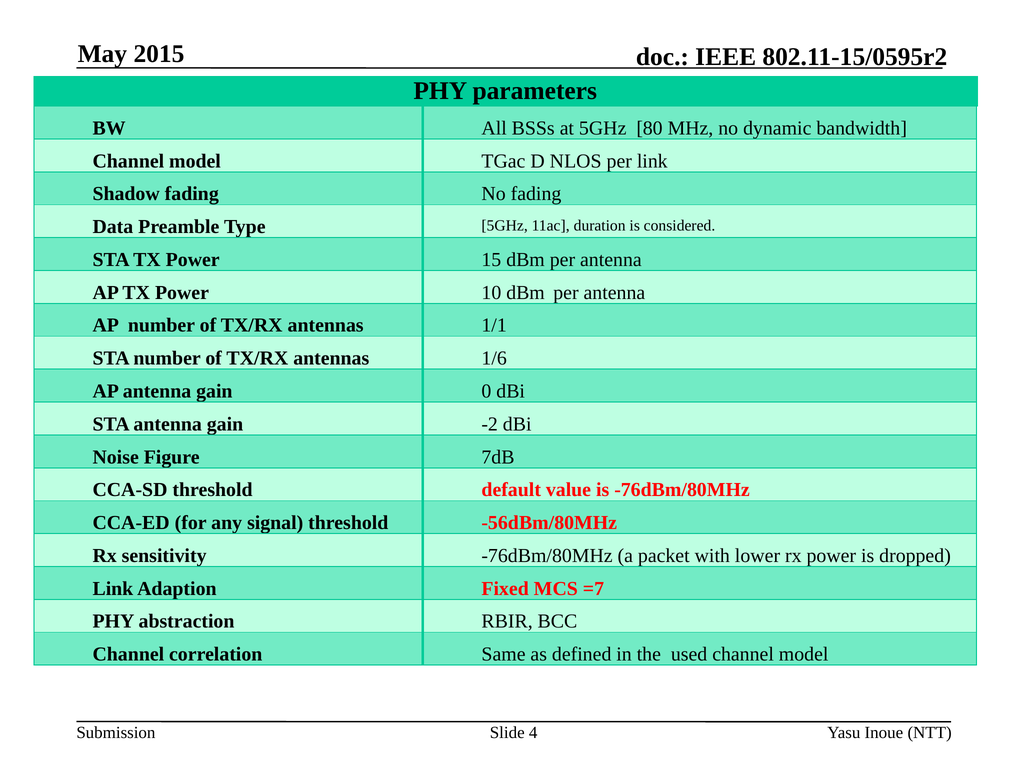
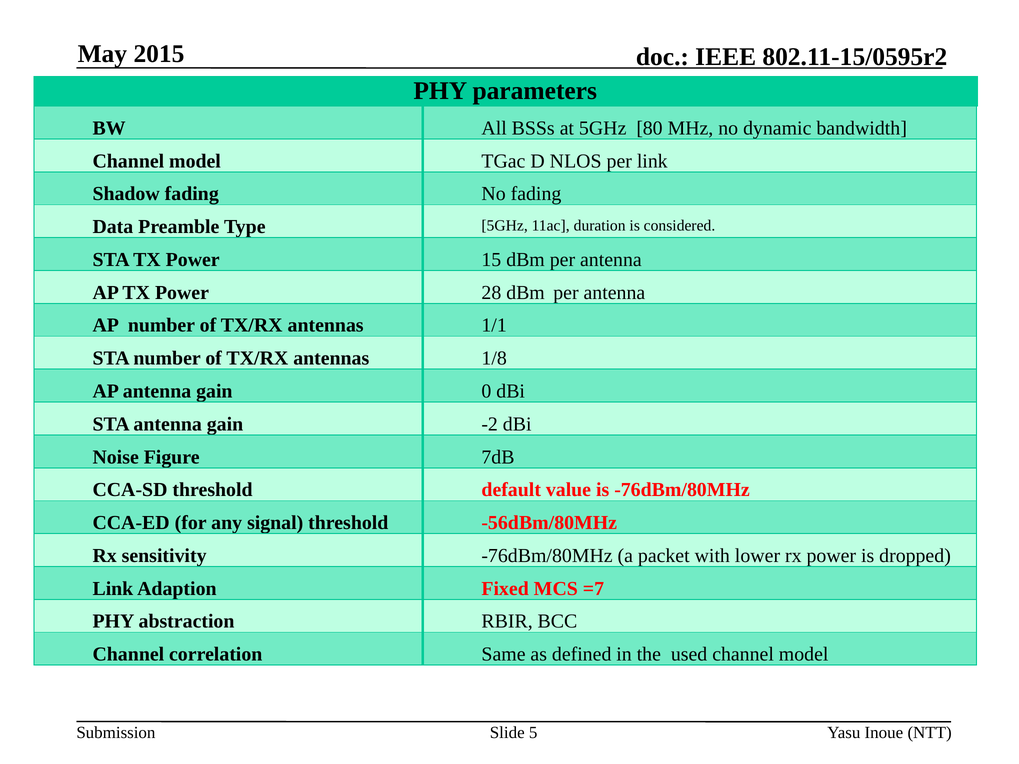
10: 10 -> 28 (491, 293)
1/6: 1/6 -> 1/8 (494, 358)
4: 4 -> 5 (533, 733)
